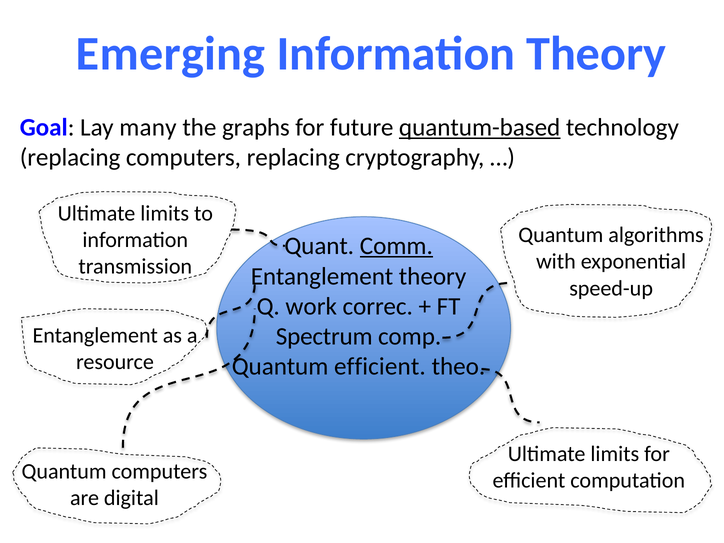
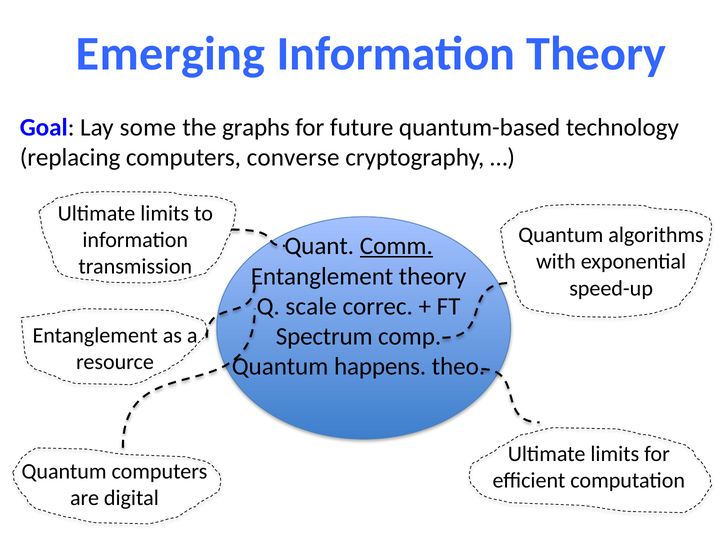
many: many -> some (148, 128)
quantum-based underline: present -> none (480, 128)
computers replacing: replacing -> converse (293, 158)
work: work -> scale (311, 306)
efficient: efficient -> happens (380, 367)
